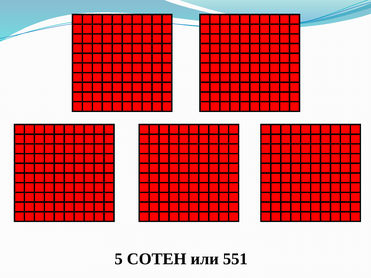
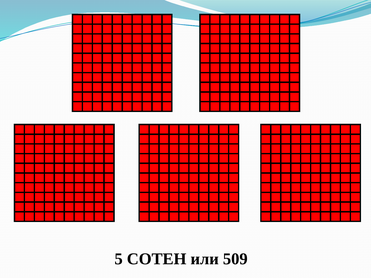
551: 551 -> 509 (235, 259)
